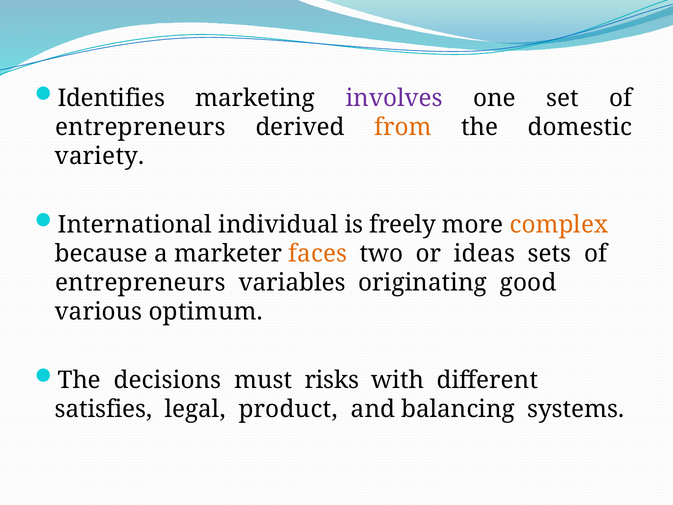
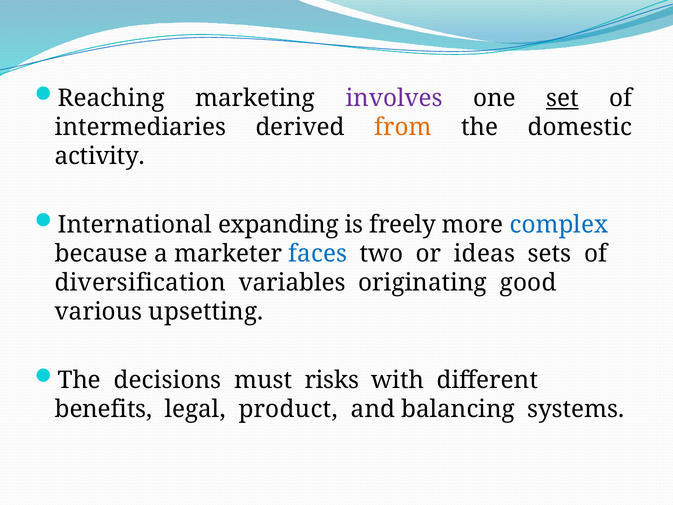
Identifies: Identifies -> Reaching (111, 98)
set underline: none -> present (562, 98)
entrepreneurs: entrepreneurs -> intermediaries (140, 127)
variety: variety -> activity (100, 156)
individual: individual -> expanding (278, 224)
complex colour: orange -> blue (559, 224)
faces colour: orange -> blue (318, 254)
entrepreneurs: entrepreneurs -> diversification (140, 283)
optimum: optimum -> upsetting (206, 312)
satisfies: satisfies -> benefits (104, 409)
